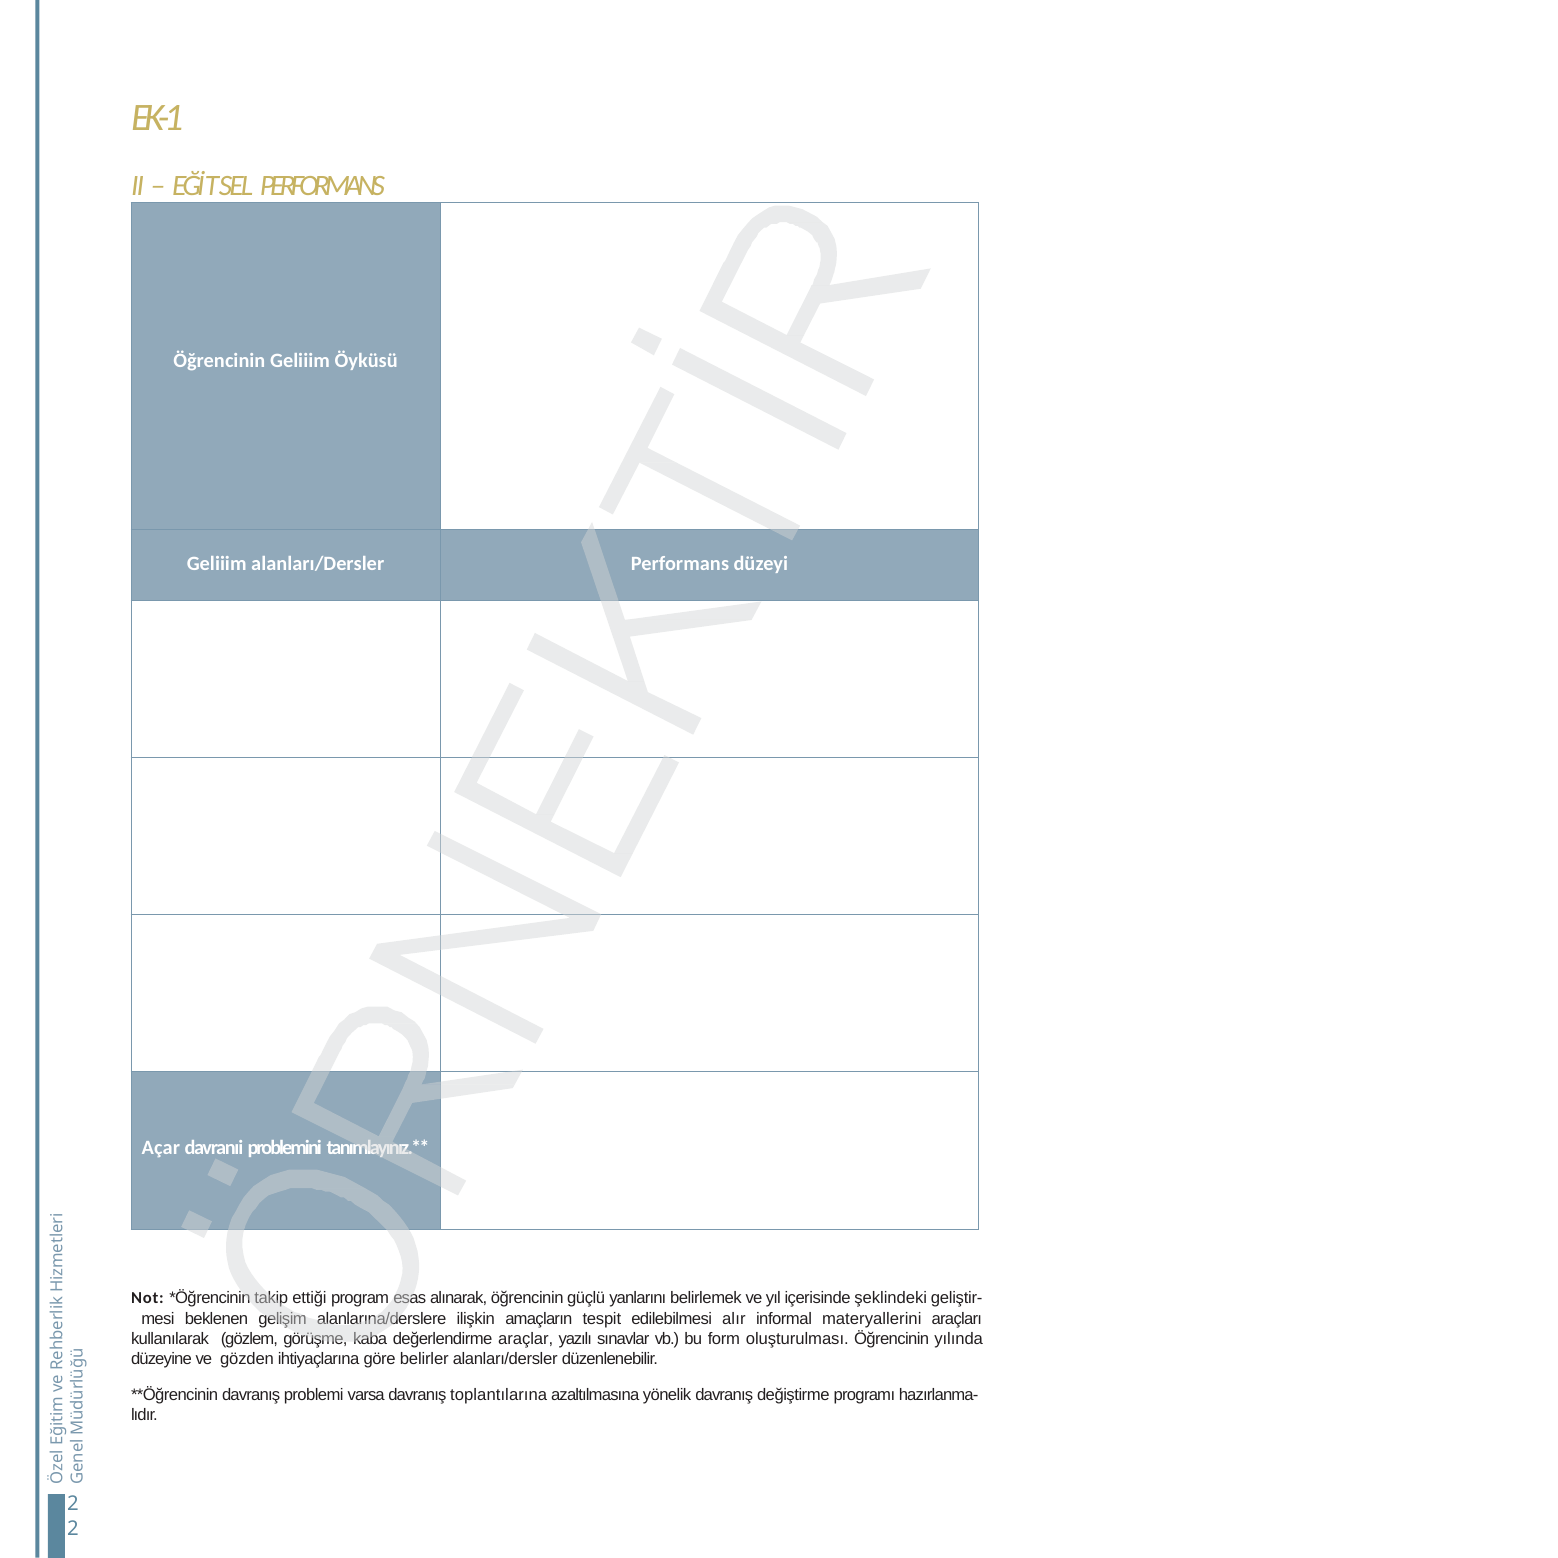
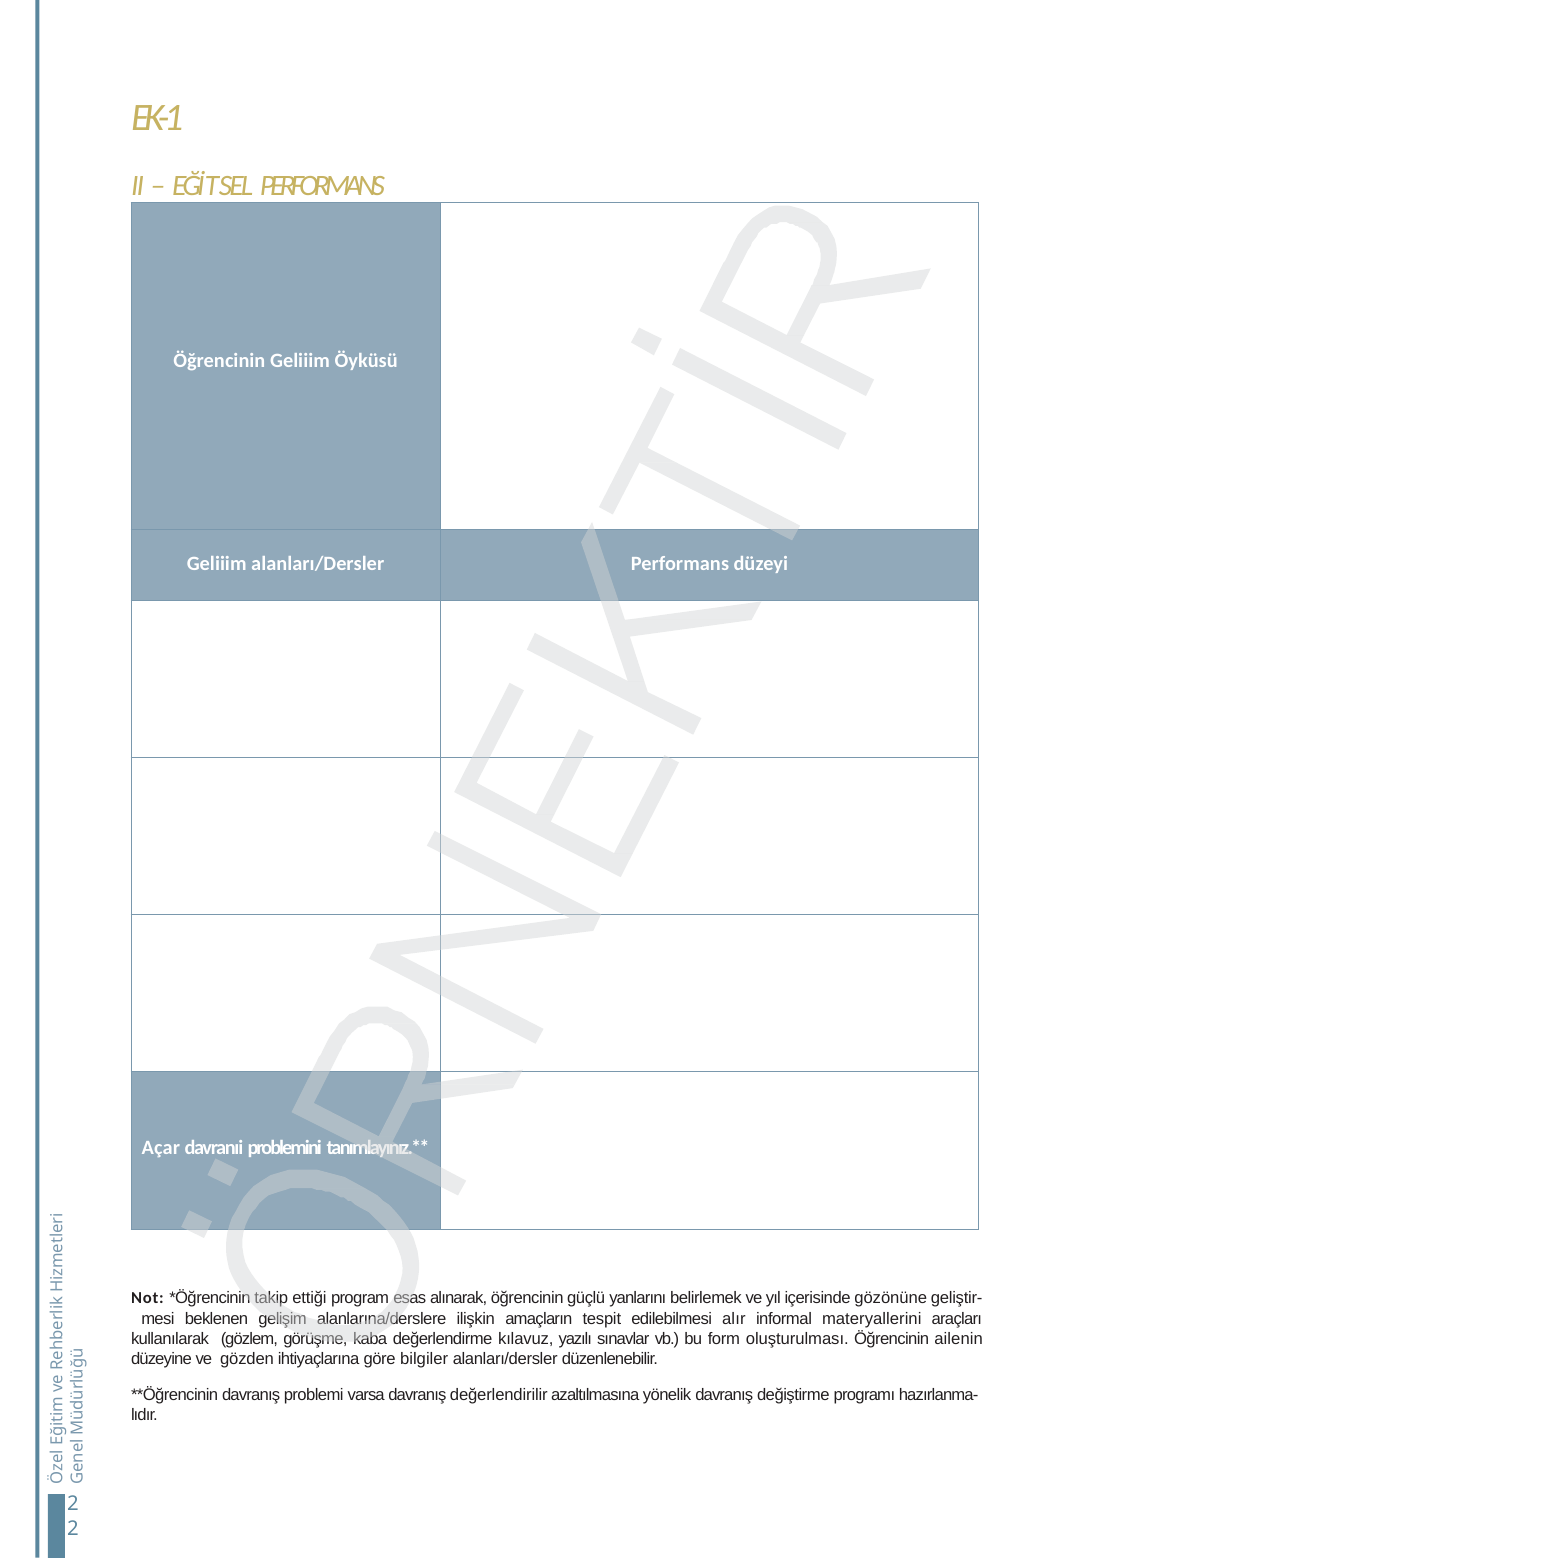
şeklindeki: şeklindeki -> gözönüne (891, 1298)
araçlar: araçlar -> kılavuz (526, 1339)
yılında: yılında -> ailenin (959, 1339)
belirler: belirler -> bilgiler (424, 1359)
toplantılarına: toplantılarına -> değerlendirilir (499, 1395)
